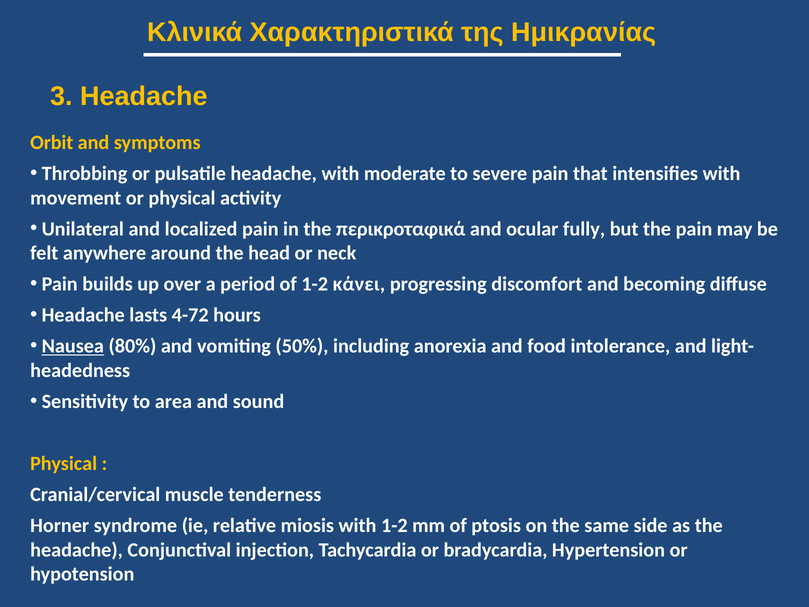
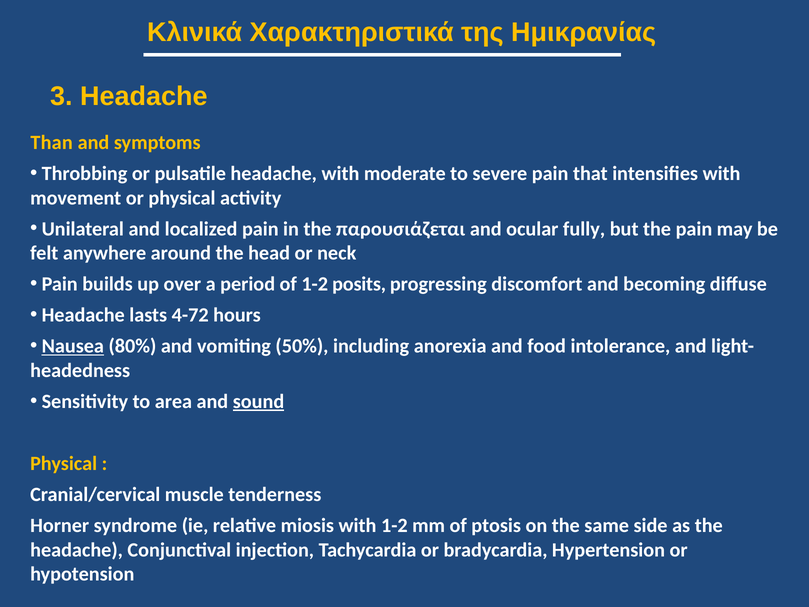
Orbit: Orbit -> Than (52, 142)
περικροταφικά: περικροταφικά -> παρουσιάζεται (401, 229)
κάνει: κάνει -> posits (359, 284)
sound underline: none -> present (259, 401)
